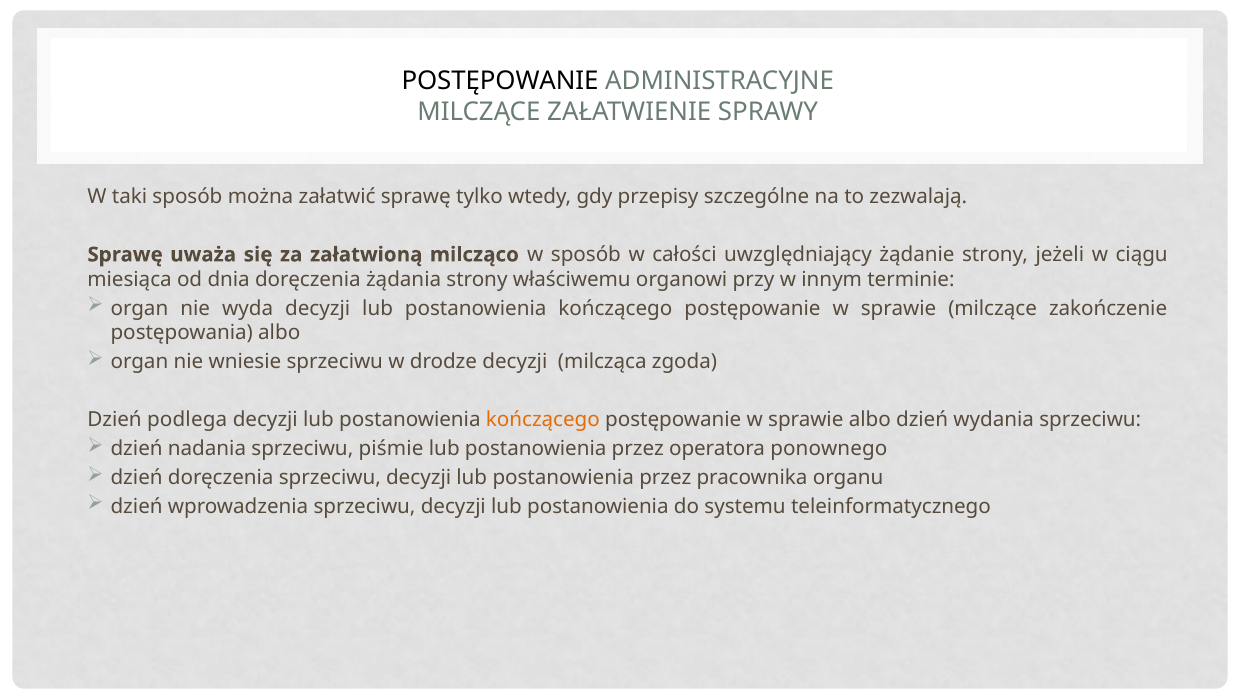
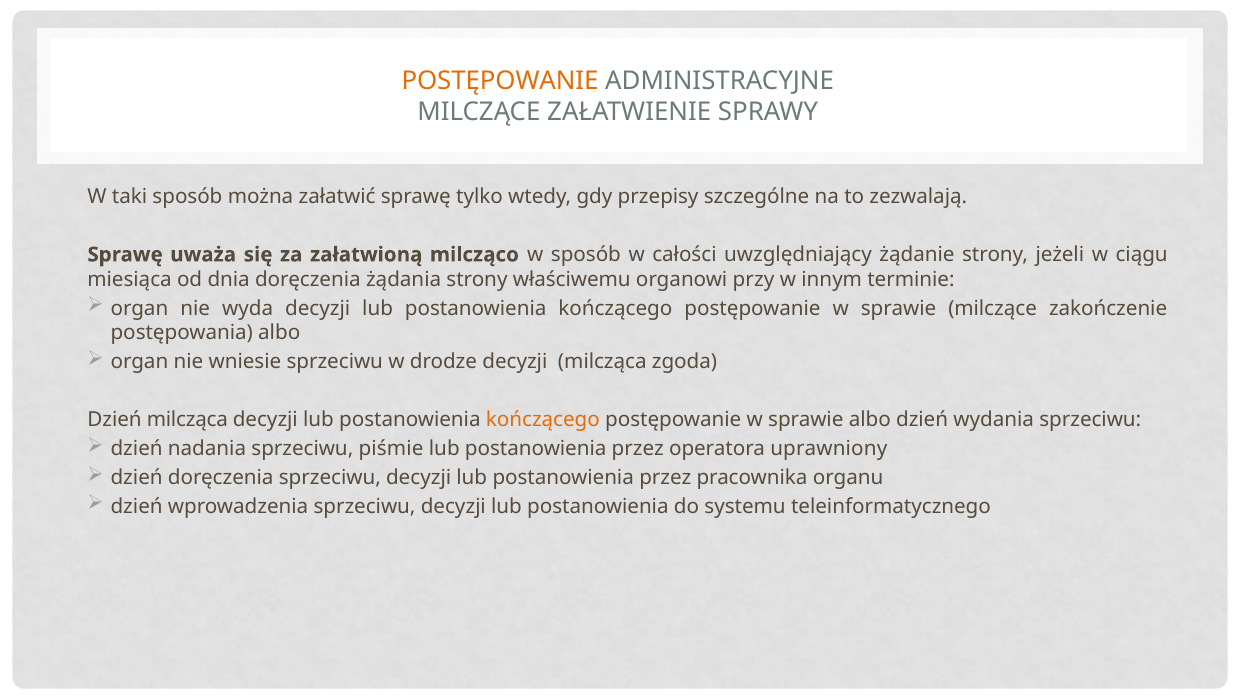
POSTĘPOWANIE colour: black -> orange (500, 81)
Dzień podlega: podlega -> milcząca (187, 420)
ponownego: ponownego -> uprawniony (829, 448)
